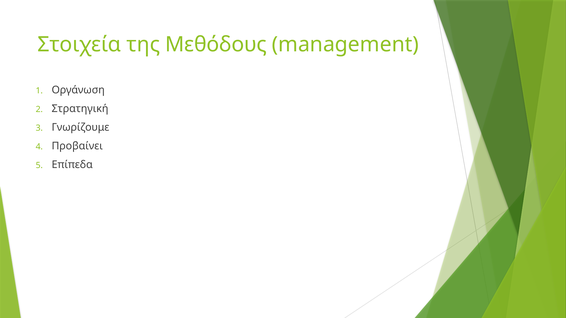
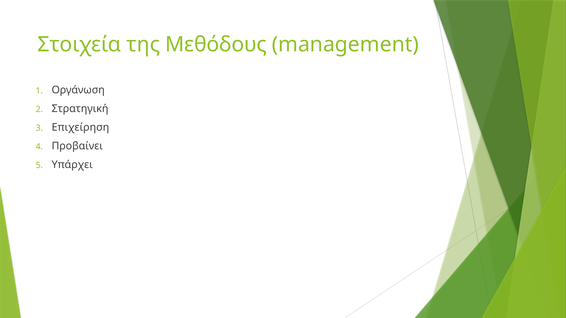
Γνωρίζουμε: Γνωρίζουμε -> Επιχείρηση (80, 127)
Επίπεδα: Επίπεδα -> Υπάρχει (72, 165)
